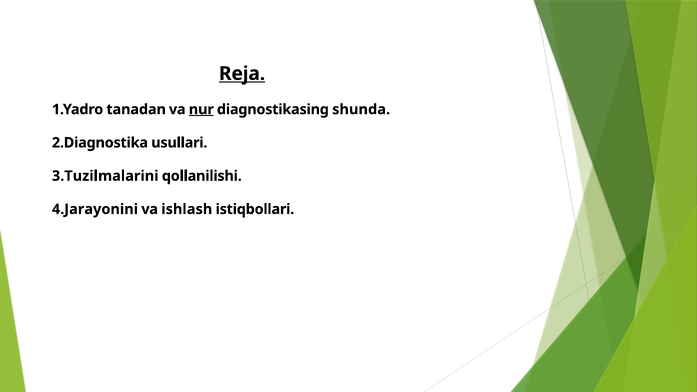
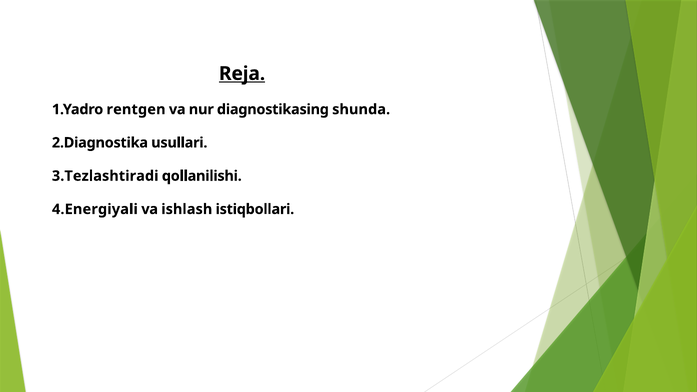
tanadan: tanadan -> rentgen (136, 109)
nur underline: present -> none (201, 109)
3.Tuzilmalarini: 3.Tuzilmalarini -> 3.Tezlashtiradi (105, 176)
4.Jarayonini: 4.Jarayonini -> 4.Energiyali (95, 209)
